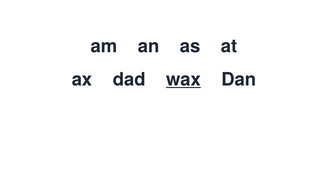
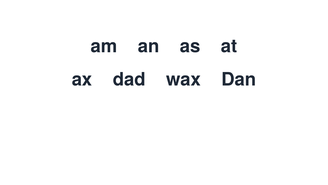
wax underline: present -> none (183, 79)
